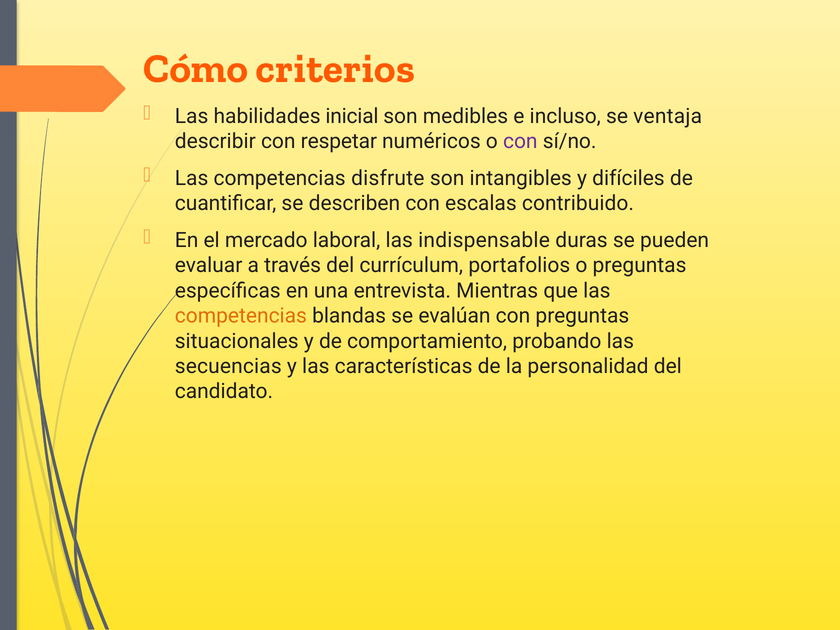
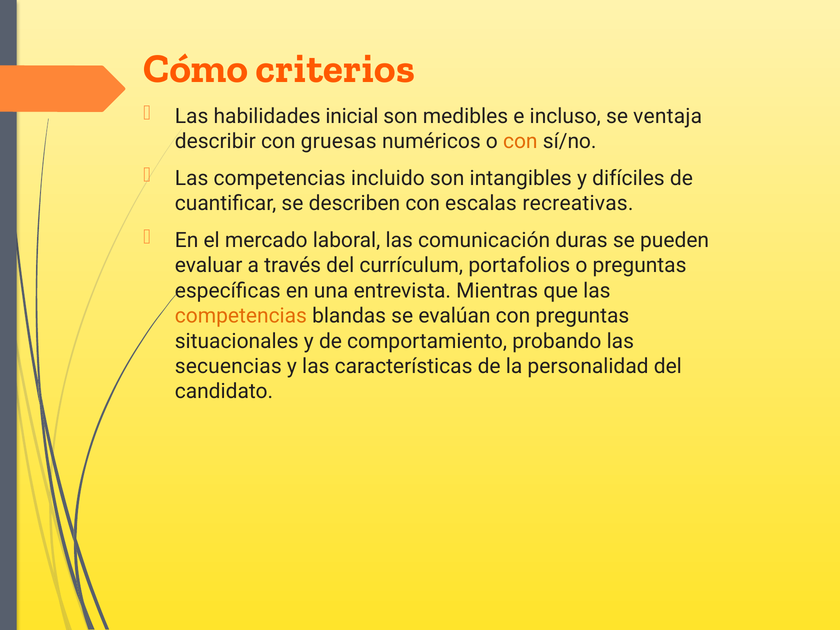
respetar: respetar -> gruesas (339, 141)
con colour: purple -> orange (520, 141)
disfrute: disfrute -> incluido (388, 178)
contribuido: contribuido -> recreativas (578, 203)
indispensable: indispensable -> comunicación (484, 240)
